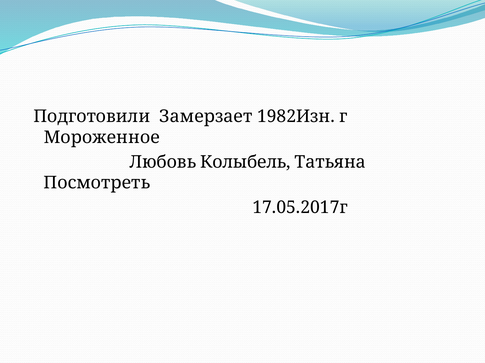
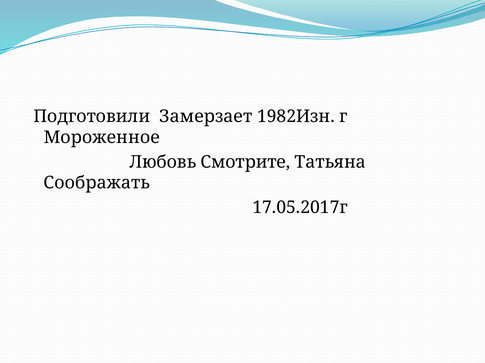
Колыбель: Колыбель -> Смотрите (245, 162)
Посмотреть: Посмотреть -> Соображать (97, 183)
